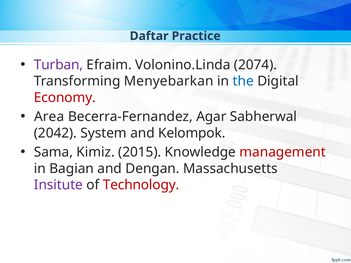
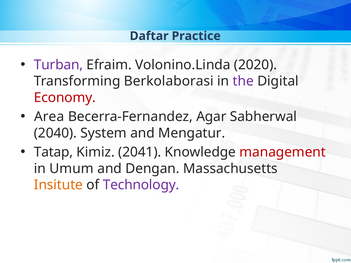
2074: 2074 -> 2020 (255, 65)
Menyebarkan: Menyebarkan -> Berkolaborasi (169, 81)
the colour: blue -> purple (243, 81)
2042: 2042 -> 2040 (55, 133)
Kelompok: Kelompok -> Mengatur (192, 133)
Sama: Sama -> Tatap (53, 152)
2015: 2015 -> 2041 (140, 152)
Bagian: Bagian -> Umum (72, 169)
Insitute colour: purple -> orange (58, 185)
Technology colour: red -> purple (141, 185)
